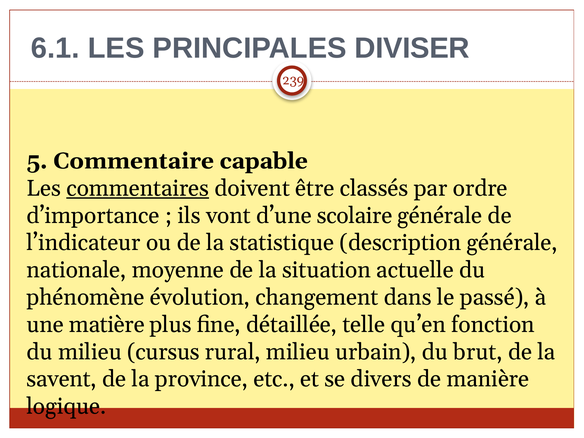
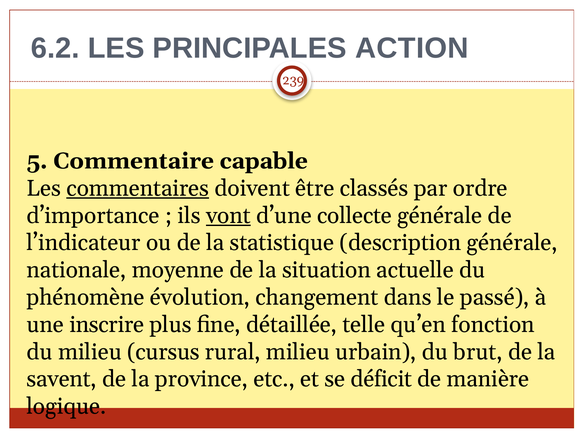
6.1: 6.1 -> 6.2 (55, 48)
DIVISER: DIVISER -> ACTION (412, 48)
vont underline: none -> present (228, 216)
scolaire: scolaire -> collecte (355, 216)
matière: matière -> inscrire (107, 325)
divers: divers -> déficit (381, 379)
